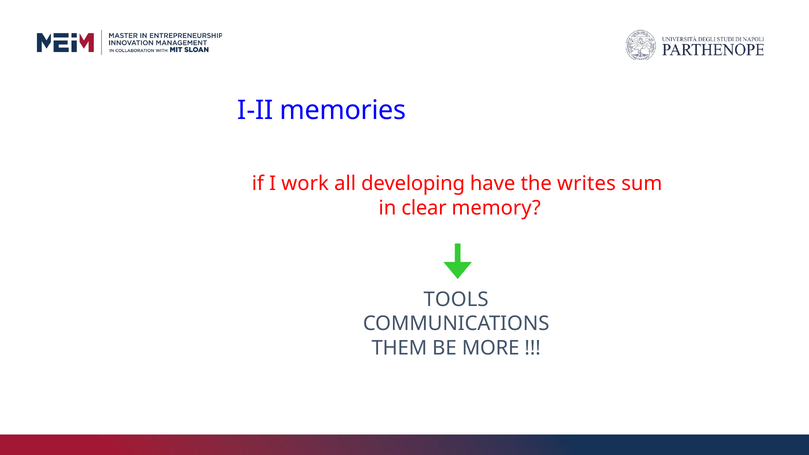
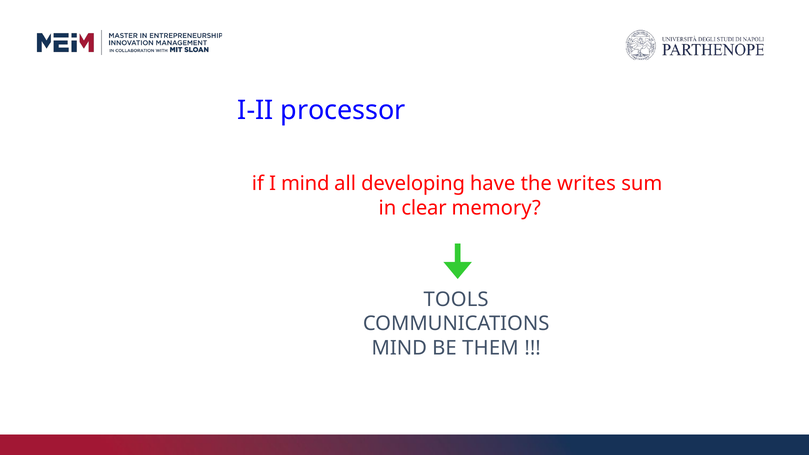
memories: memories -> processor (343, 111)
I work: work -> mind (305, 184)
THEM: THEM -> MIND (399, 348)
MORE: MORE -> THEM (490, 348)
